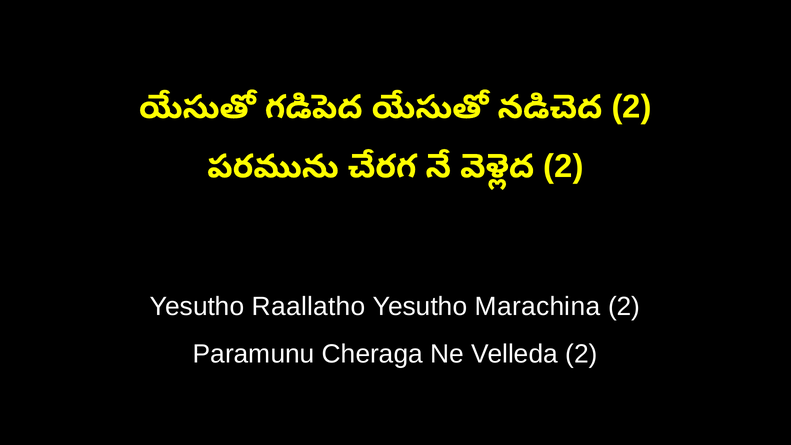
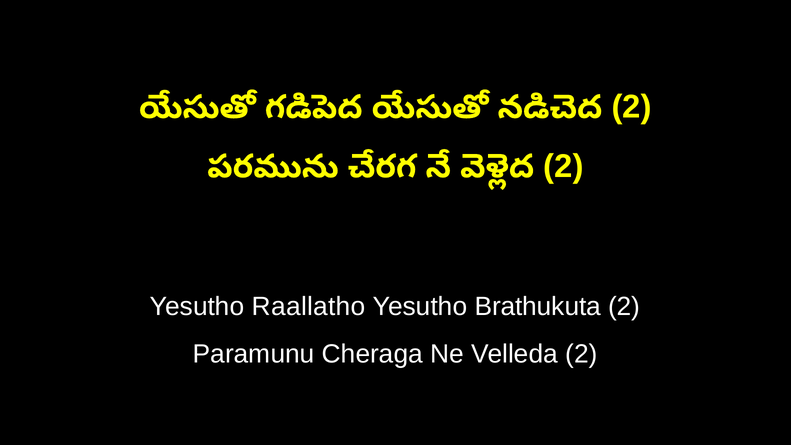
Marachina: Marachina -> Brathukuta (538, 306)
